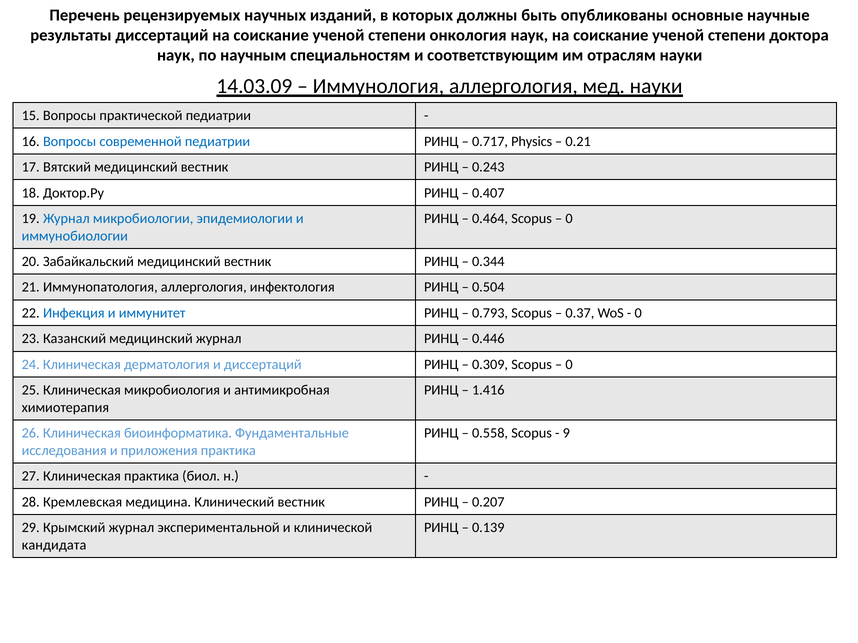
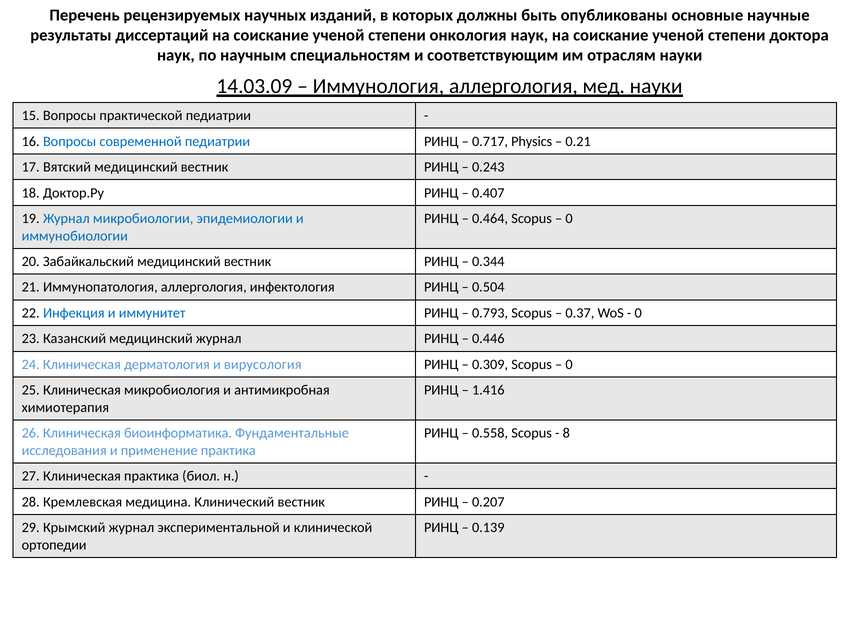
и диссертаций: диссертаций -> вирусология (263, 365)
9: 9 -> 8 (566, 433)
приложения: приложения -> применение (159, 451)
кандидата: кандидата -> ортопедии (54, 545)
